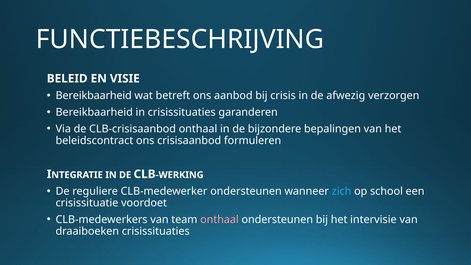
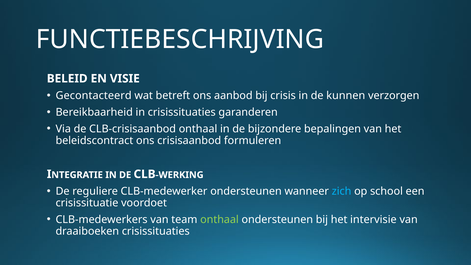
Bereikbaarheid: Bereikbaarheid -> Gecontacteerd (94, 96)
afwezig: afwezig -> kunnen (346, 96)
onthaal colour: pink -> light green (219, 219)
